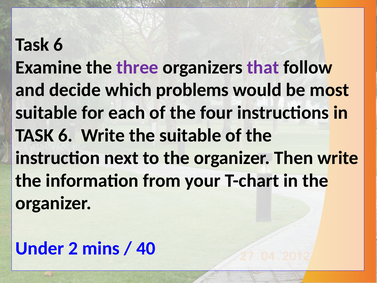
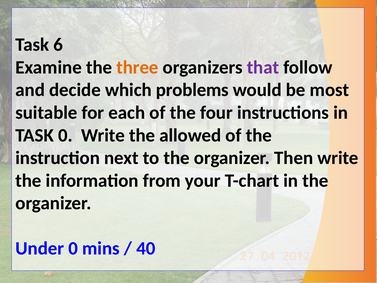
three colour: purple -> orange (137, 67)
6: 6 -> 0 (65, 135)
the suitable: suitable -> allowed (190, 135)
Under 2: 2 -> 0 (73, 248)
